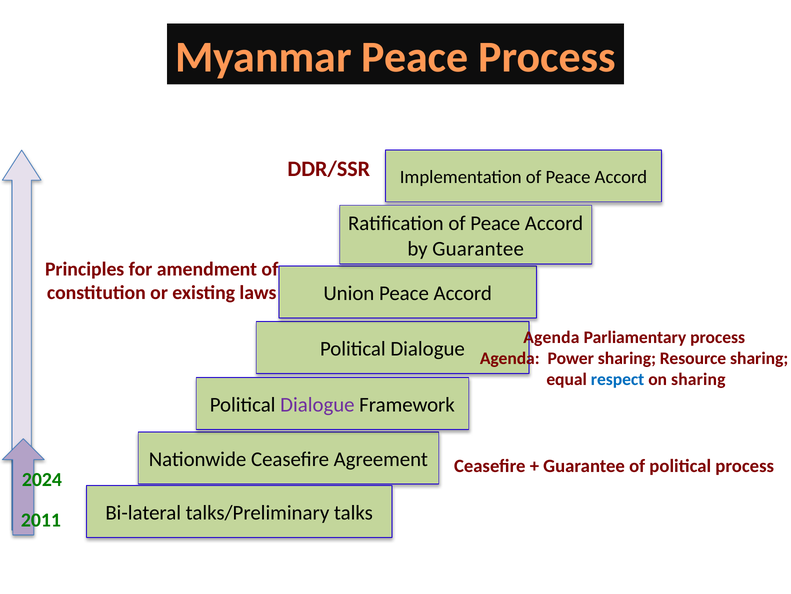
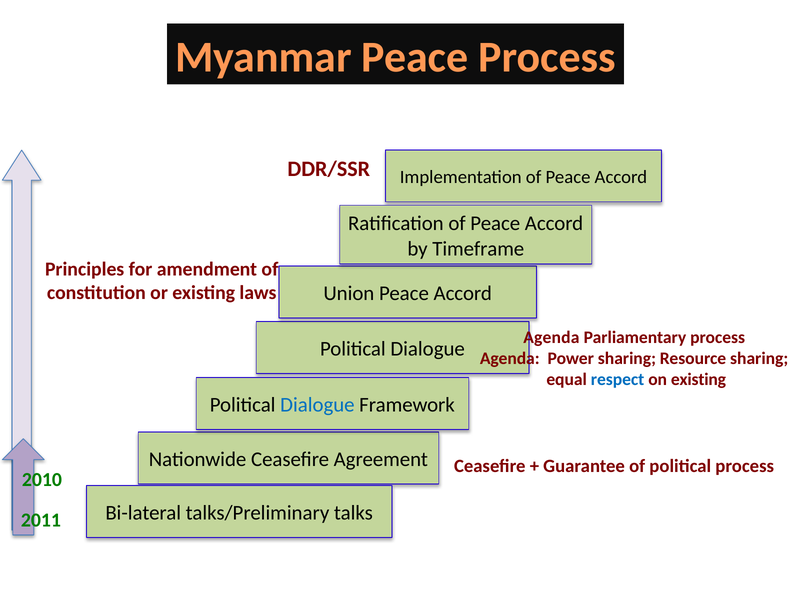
by Guarantee: Guarantee -> Timeframe (478, 248)
on sharing: sharing -> existing (698, 379)
Dialogue colour: purple -> blue (317, 404)
2024: 2024 -> 2010 (42, 479)
